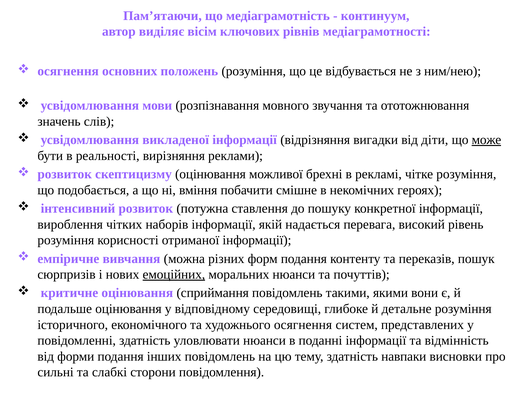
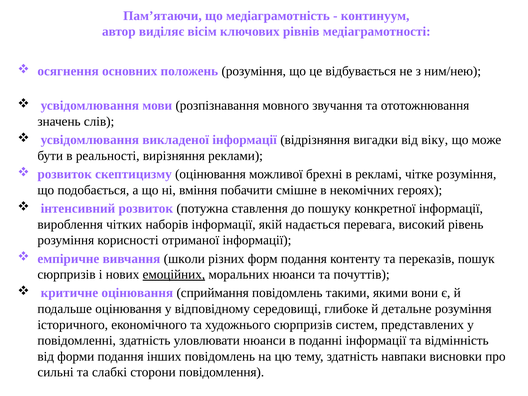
діти: діти -> віку (435, 140)
може underline: present -> none (486, 140)
можна: можна -> школи (184, 259)
художнього осягнення: осягнення -> сюрпризів (303, 325)
